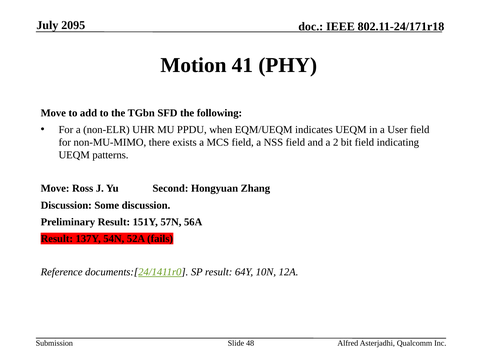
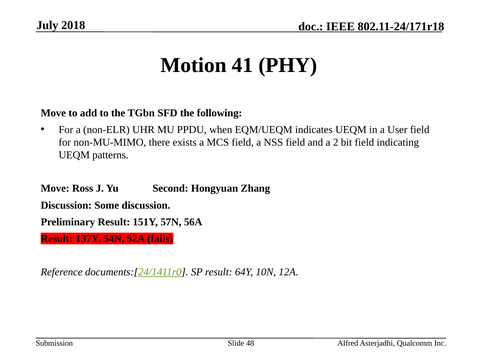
2095: 2095 -> 2018 (73, 25)
